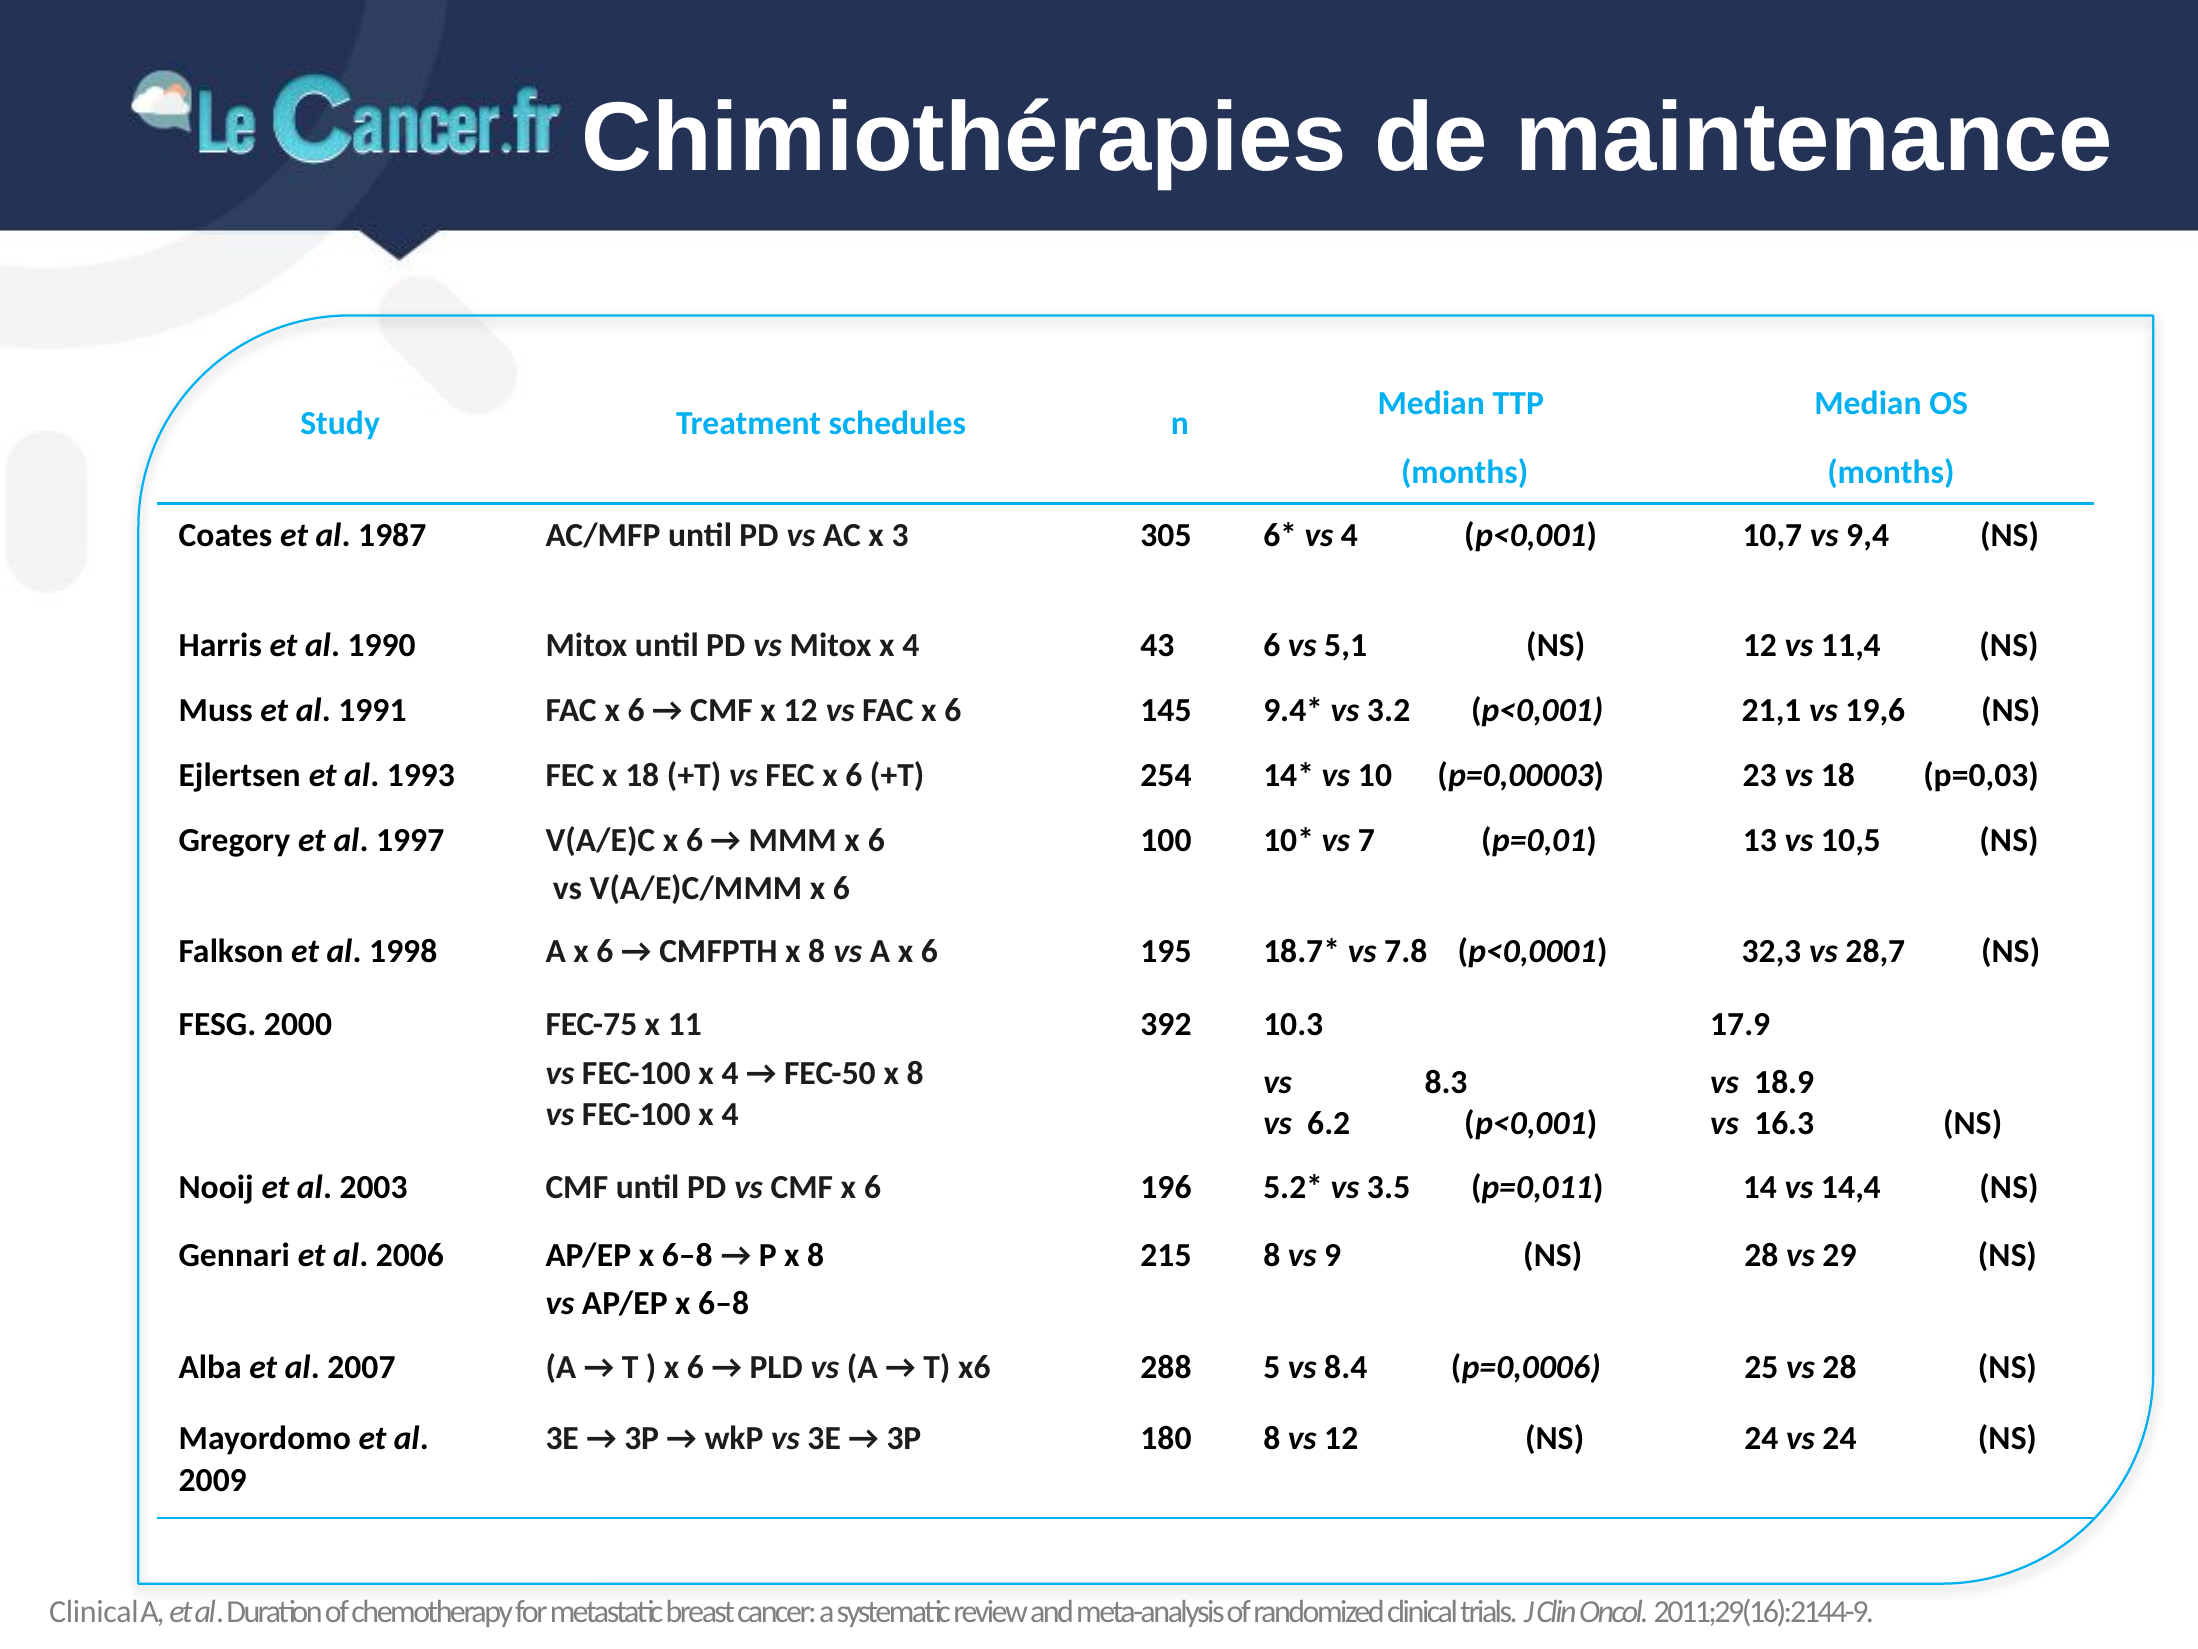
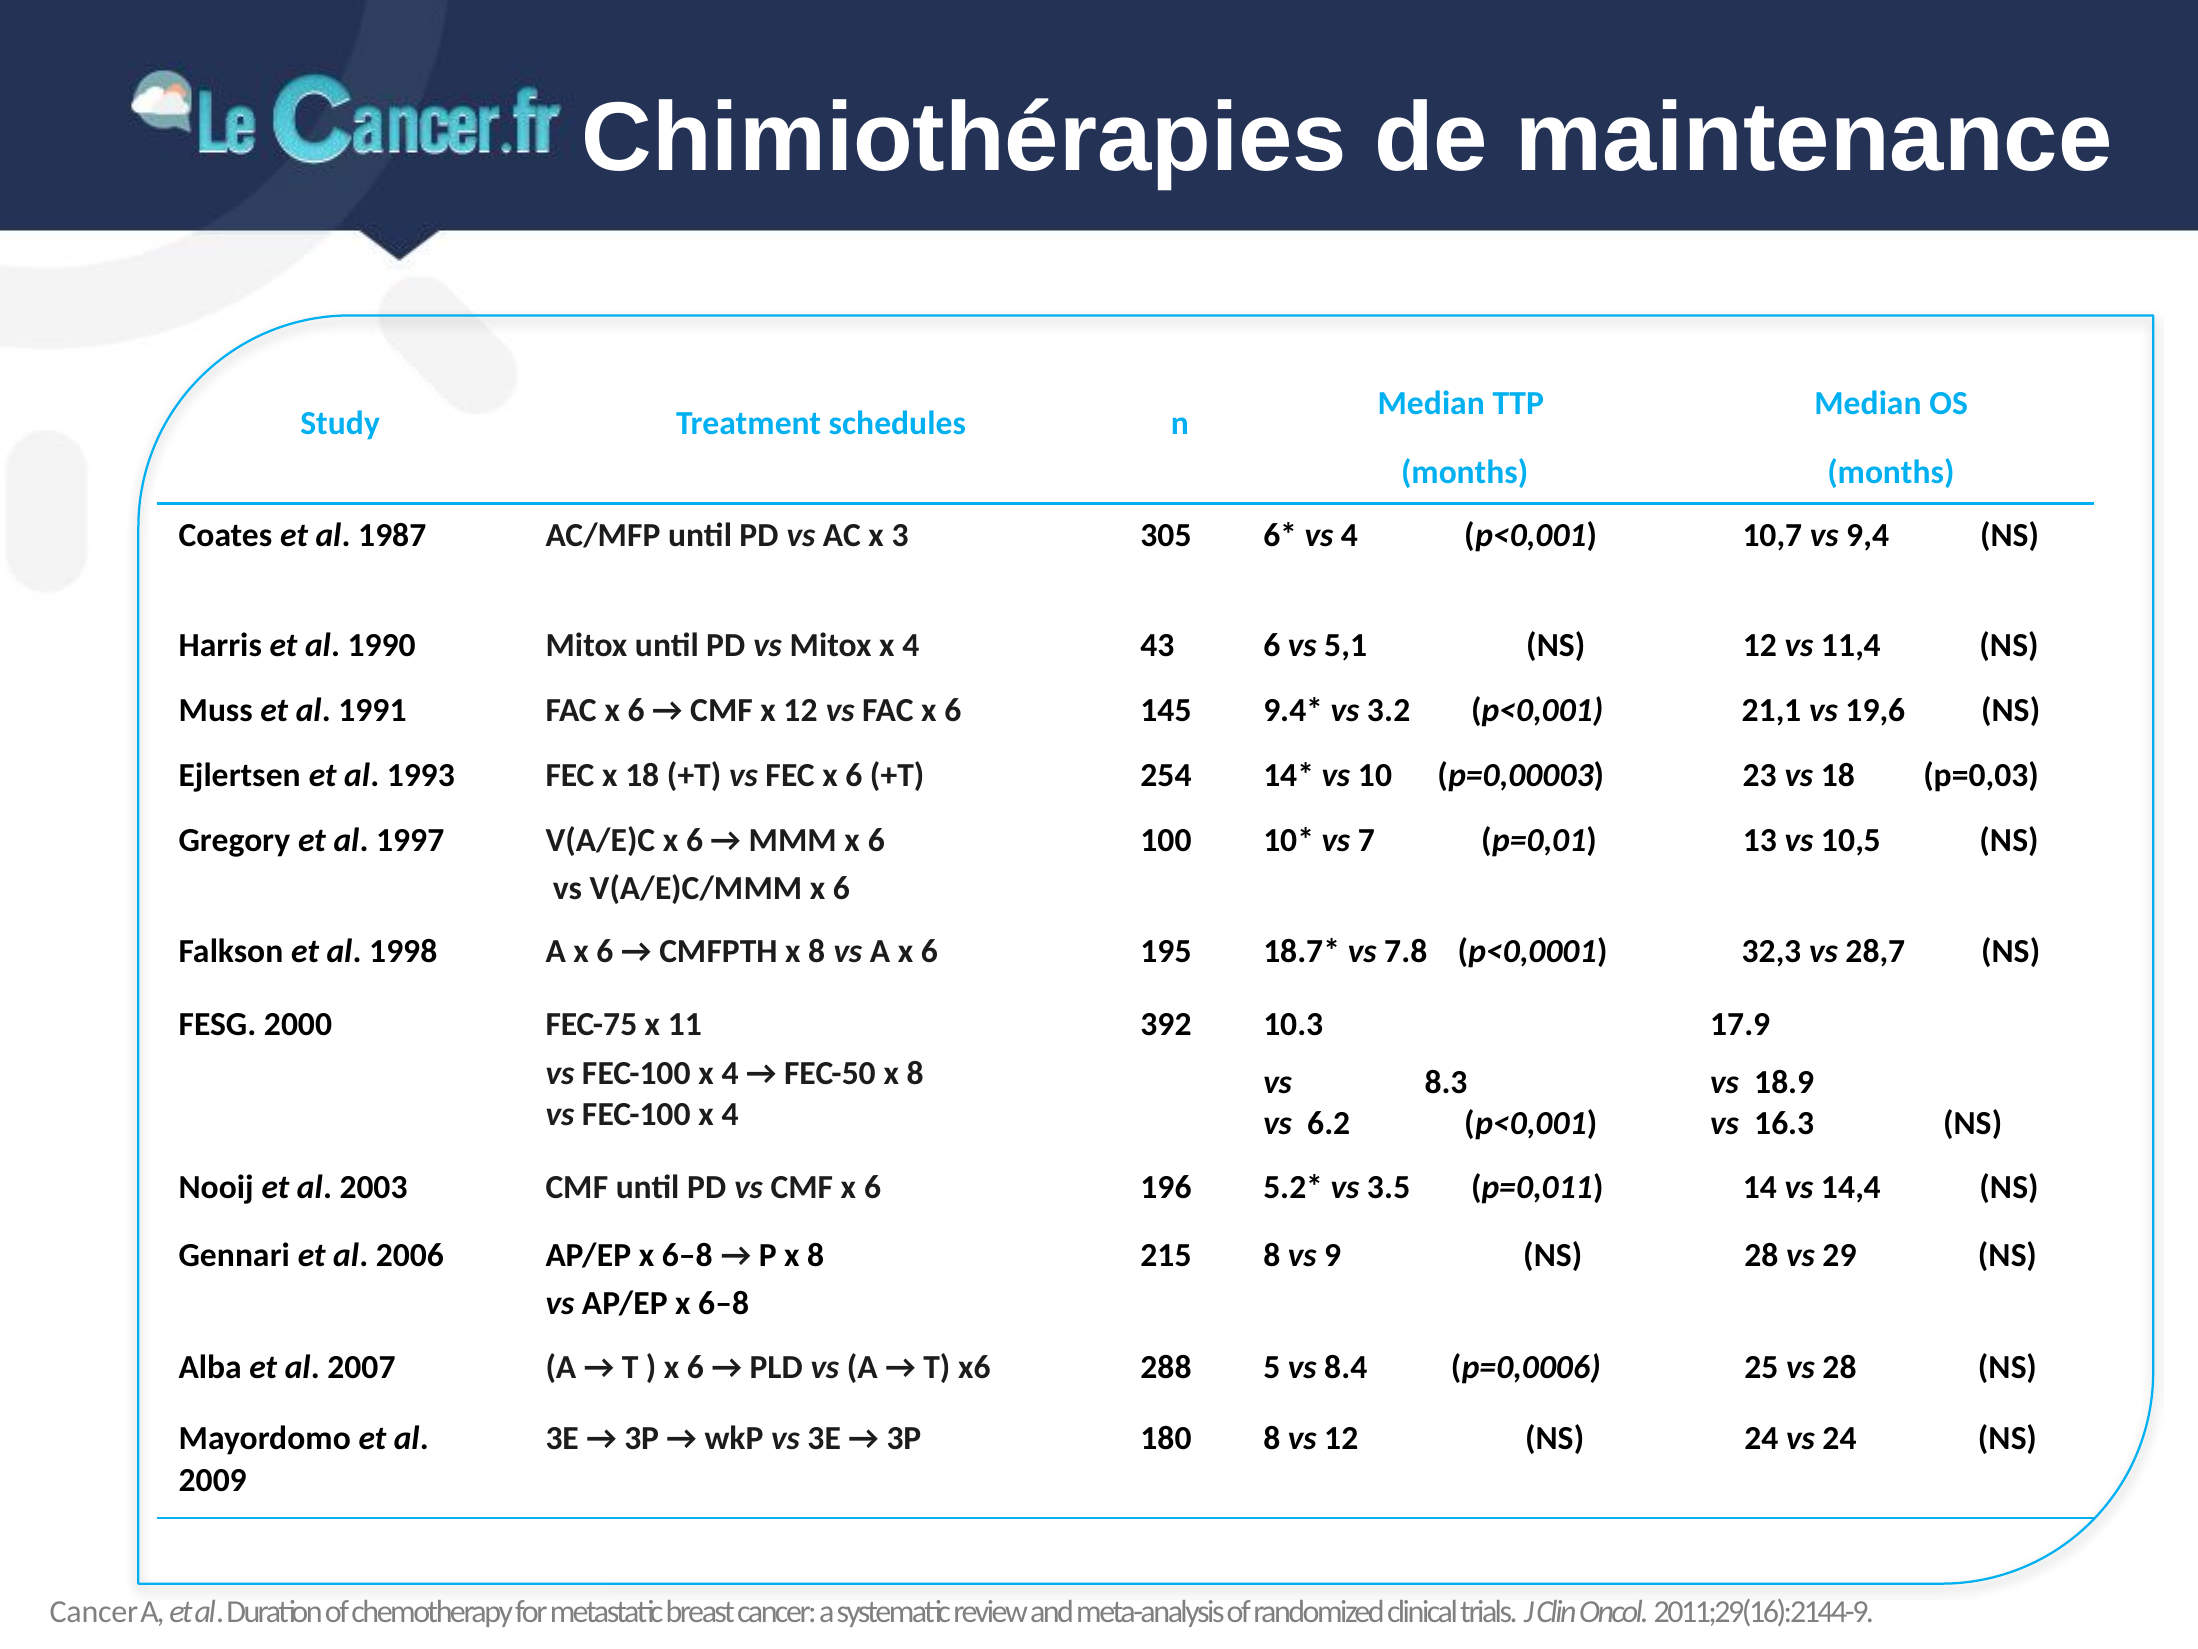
Clinical: Clinical -> Cancer (94, 1611)
